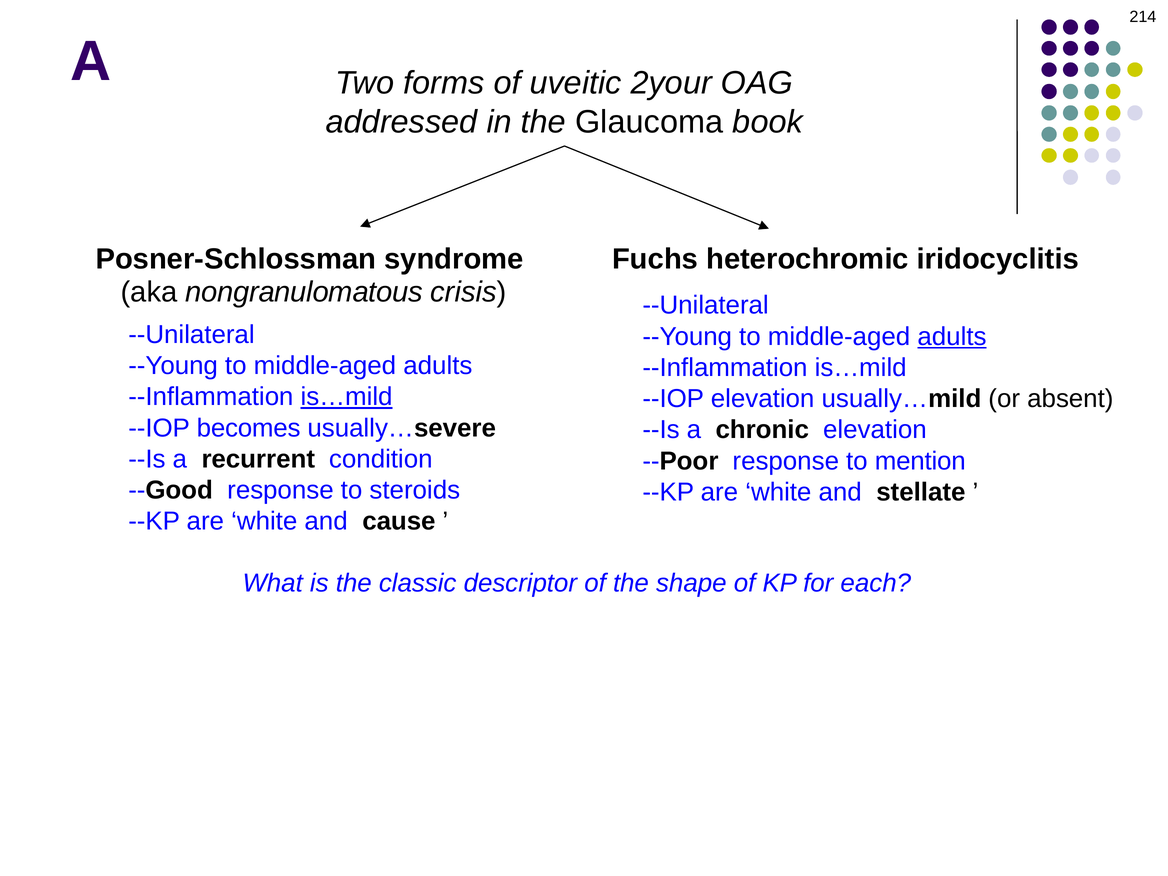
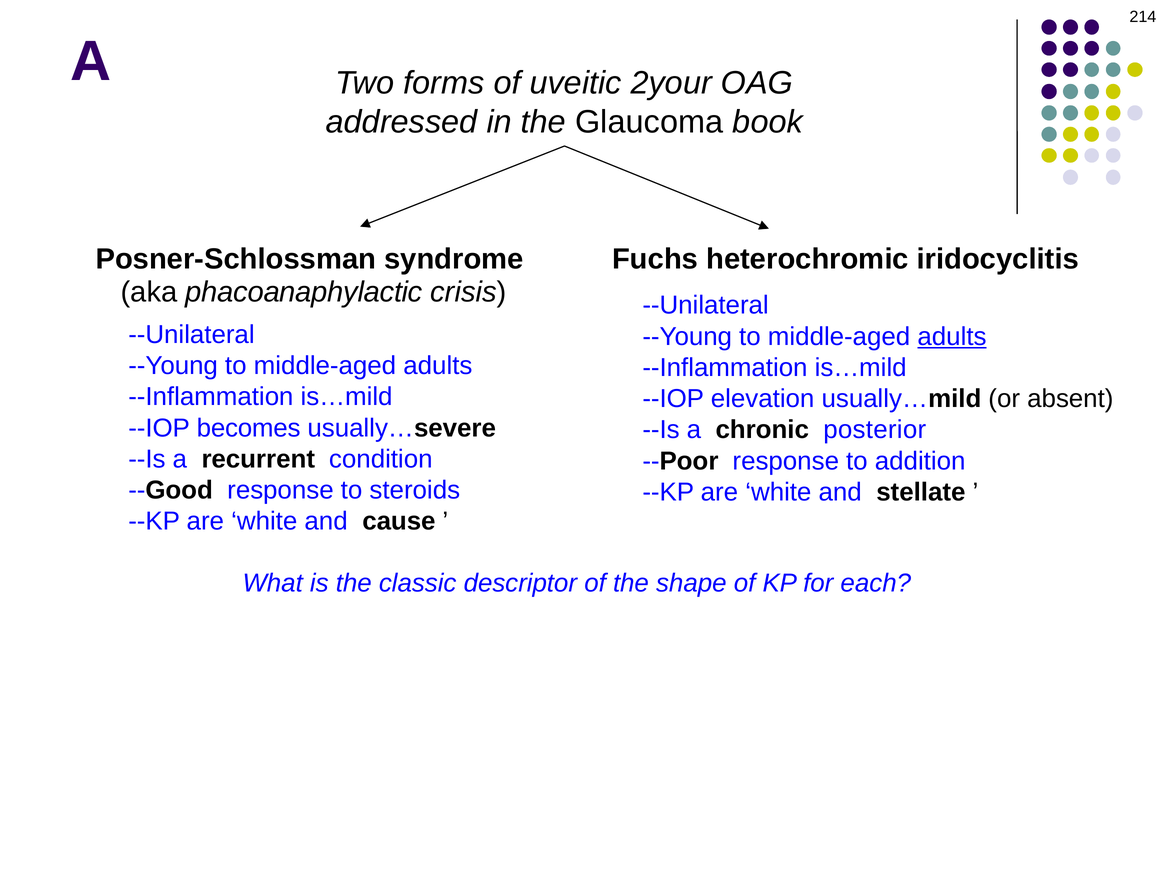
nongranulomatous: nongranulomatous -> phacoanaphylactic (304, 292)
is…mild underline: present -> none (347, 397)
chronic elevation: elevation -> posterior (875, 430)
mention: mention -> addition (920, 461)
